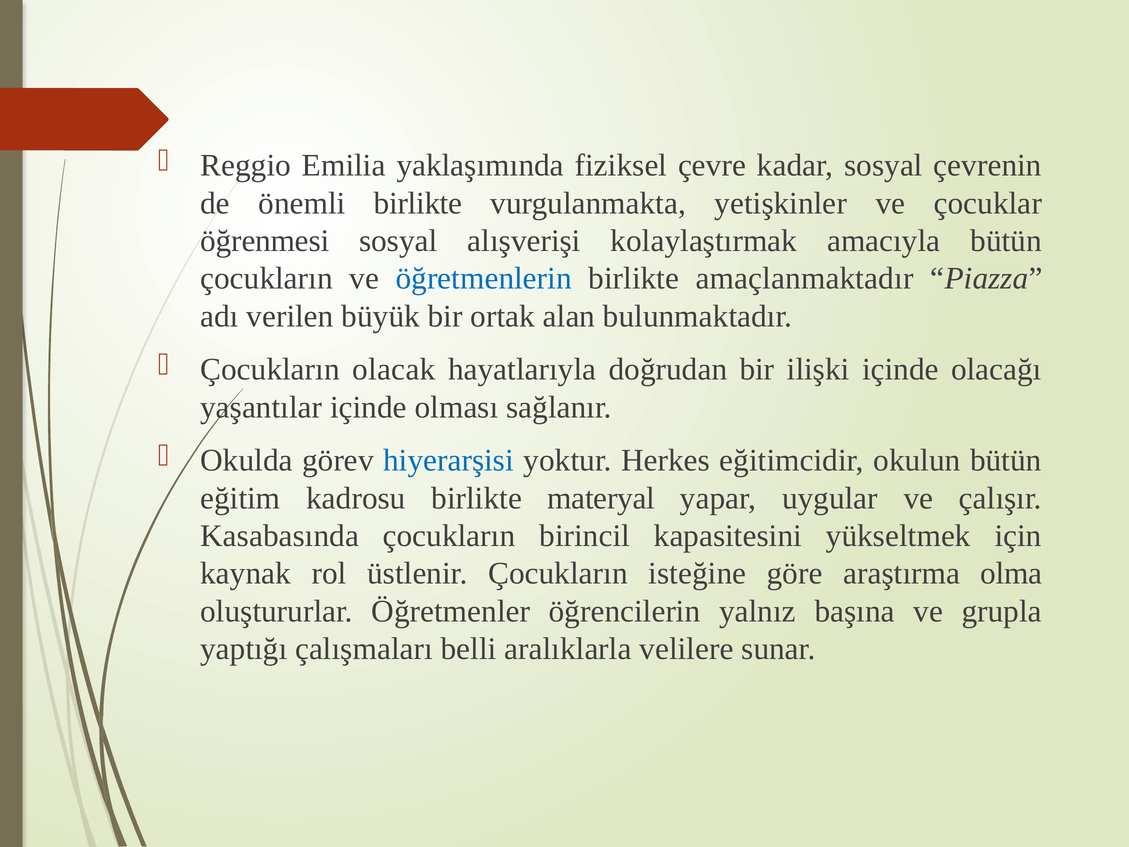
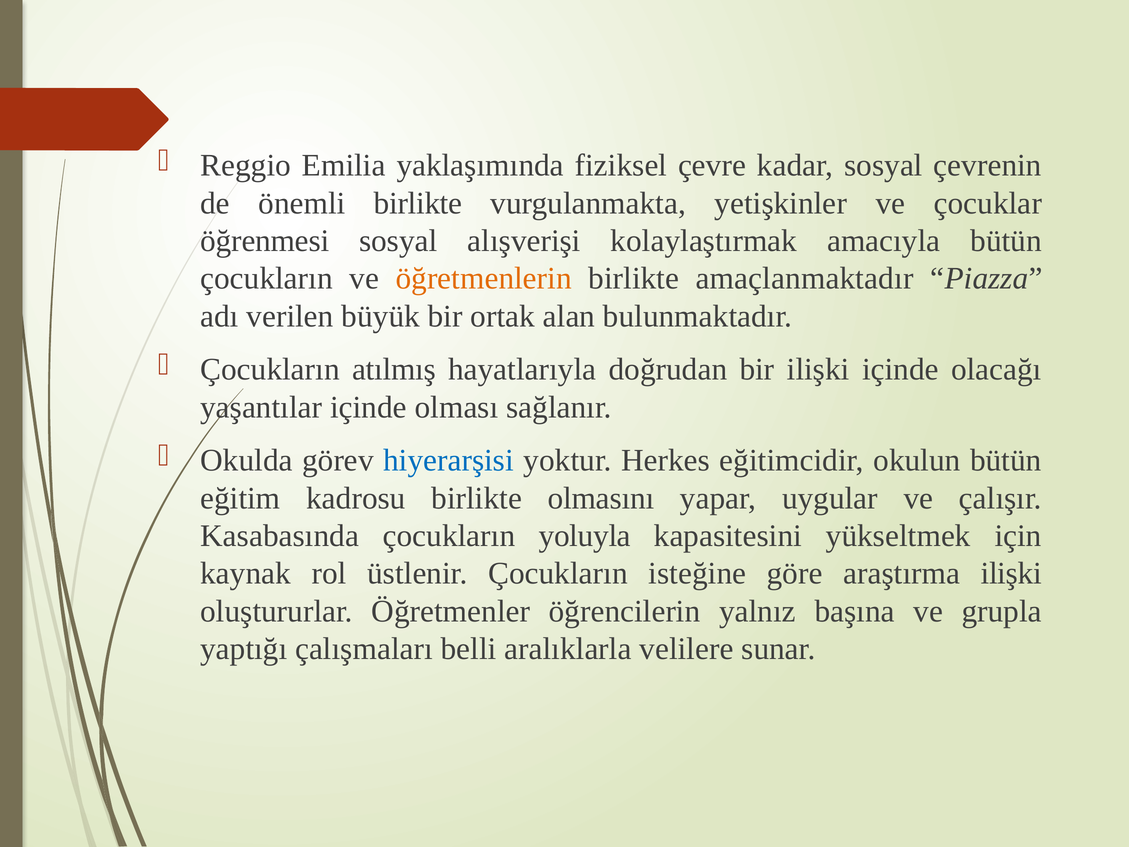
öğretmenlerin colour: blue -> orange (484, 278)
olacak: olacak -> atılmış (394, 369)
materyal: materyal -> olmasını (601, 498)
birincil: birincil -> yoluyla (585, 536)
araştırma olma: olma -> ilişki (1011, 573)
